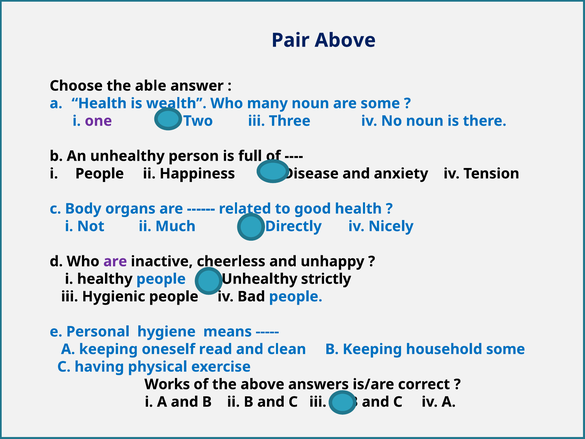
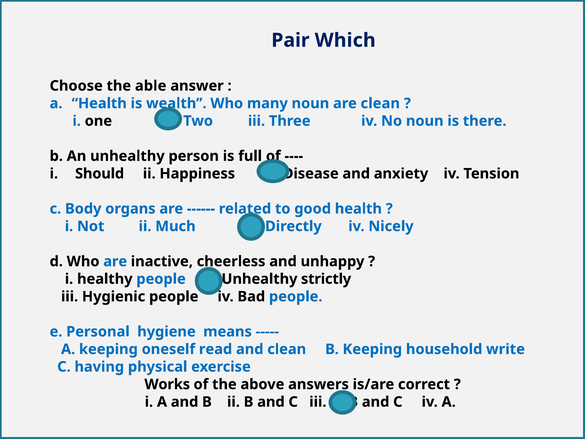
Pair Above: Above -> Which (345, 40)
are some: some -> clean (380, 103)
one colour: purple -> black (98, 121)
i People: People -> Should (100, 174)
are colour: purple -> blue (115, 261)
household some: some -> write (505, 349)
